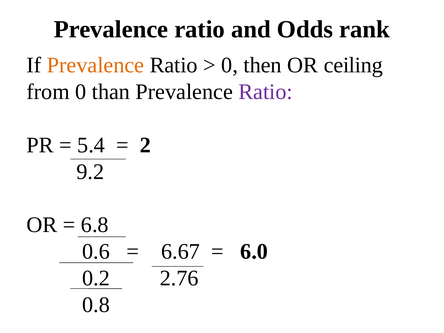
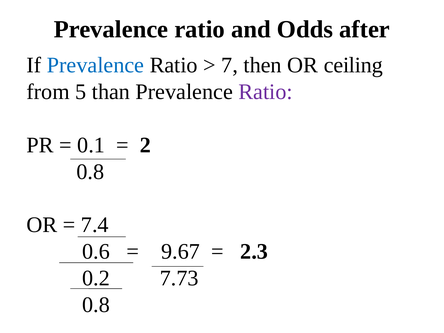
rank: rank -> after (365, 29)
Prevalence colour: orange -> blue (95, 65)
0: 0 -> 7 (230, 65)
from 0: 0 -> 5 (81, 92)
5.4: 5.4 -> 0.1 (91, 145)
9.2: 9.2 -> 0.8 (90, 172)
6.8: 6.8 -> 7.4 (95, 225)
6.67: 6.67 -> 9.67 (181, 252)
6.0: 6.0 -> 2.3 (254, 252)
2.76: 2.76 -> 7.73 (179, 278)
